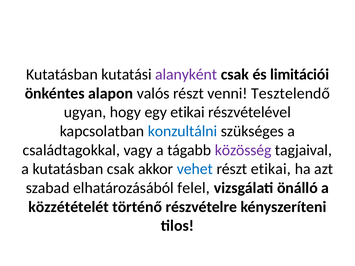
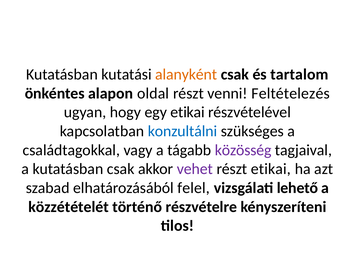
alanyként colour: purple -> orange (186, 74)
limitációi: limitációi -> tartalom (299, 74)
valós: valós -> oldal (153, 93)
Tesztelendő: Tesztelendő -> Feltételezés (291, 93)
vehet colour: blue -> purple (195, 169)
önálló: önálló -> lehető (297, 188)
